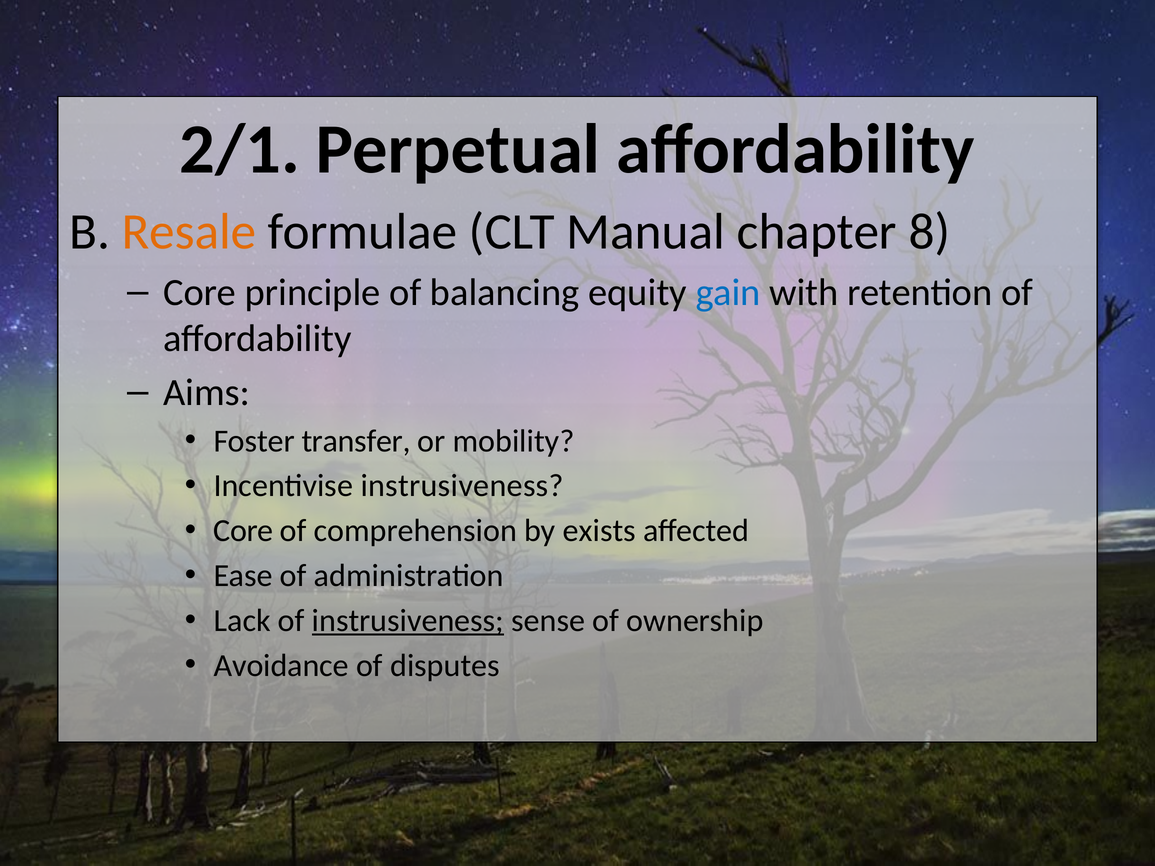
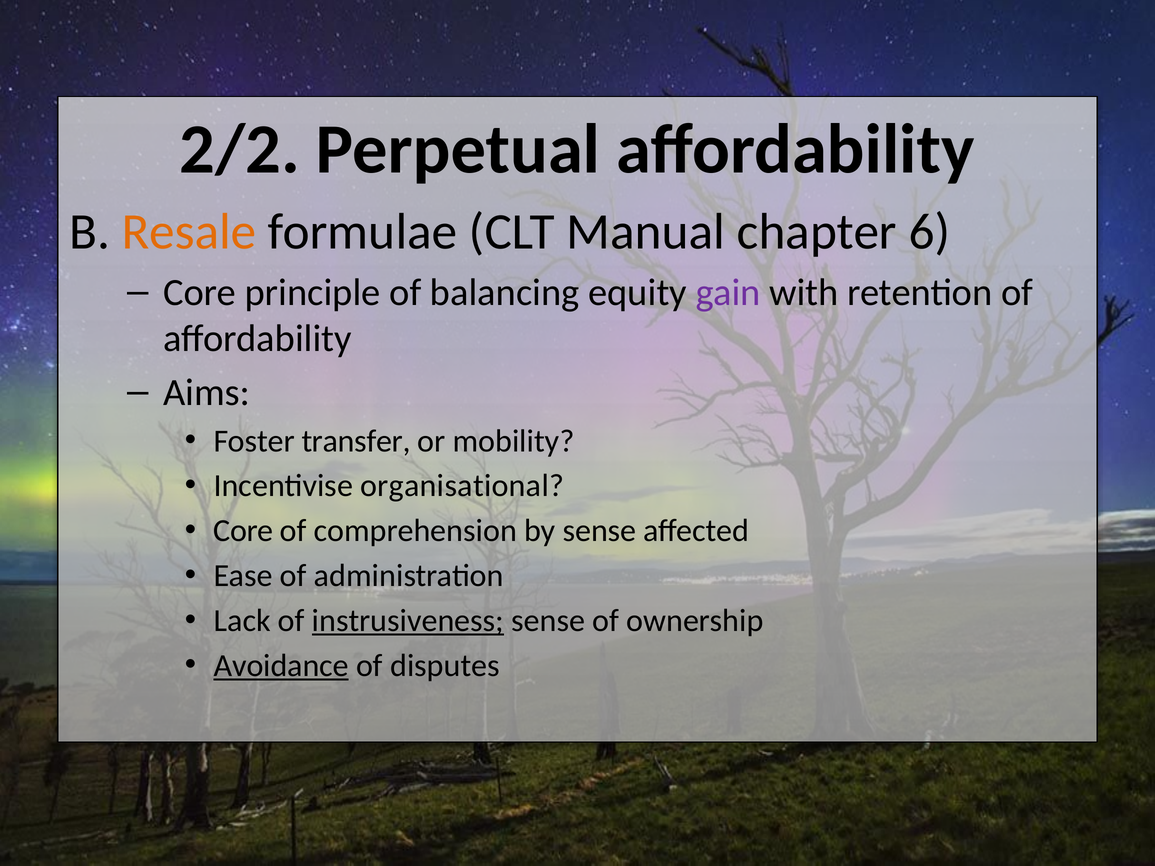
2/1: 2/1 -> 2/2 (240, 150)
8: 8 -> 6 (929, 232)
gain colour: blue -> purple (728, 293)
Incentivise instrusiveness: instrusiveness -> organisational (462, 486)
by exists: exists -> sense (599, 531)
Avoidance underline: none -> present (281, 666)
